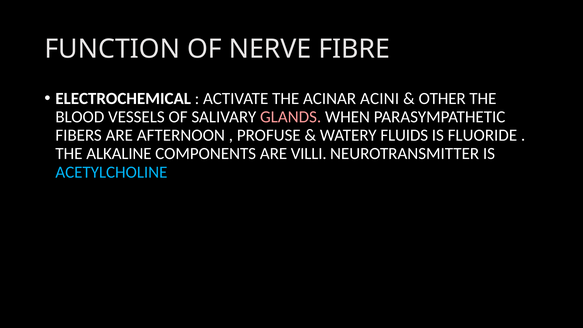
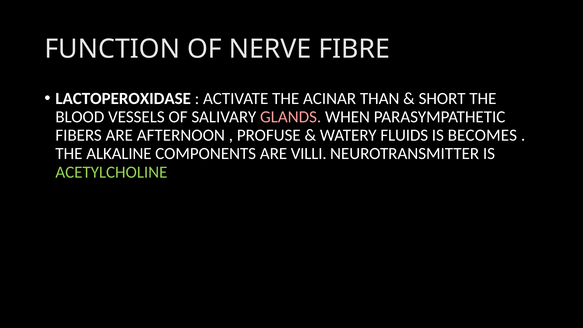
ELECTROCHEMICAL: ELECTROCHEMICAL -> LACTOPEROXIDASE (123, 99)
ACINI: ACINI -> THAN (380, 99)
OTHER: OTHER -> SHORT (442, 99)
FLUORIDE: FLUORIDE -> BECOMES (482, 135)
ACETYLCHOLINE colour: light blue -> light green (111, 172)
